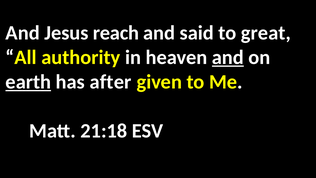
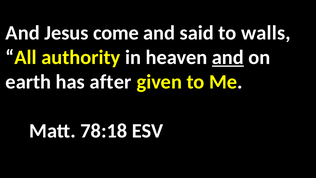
reach: reach -> come (116, 33)
great: great -> walls (266, 33)
earth underline: present -> none (28, 82)
21:18: 21:18 -> 78:18 (104, 131)
